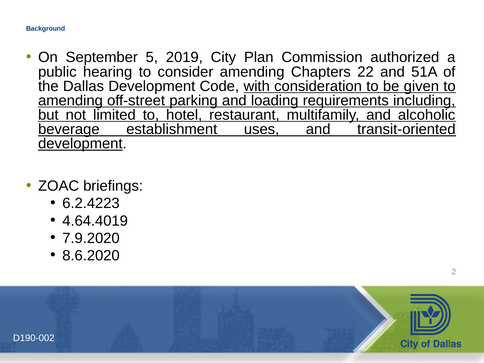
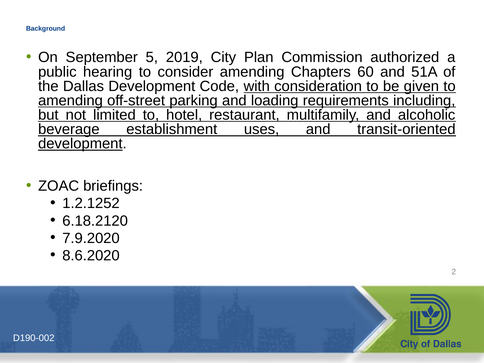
22: 22 -> 60 (366, 72)
6.2.4223: 6.2.4223 -> 1.2.1252 (91, 203)
4.64.4019: 4.64.4019 -> 6.18.2120 (95, 221)
